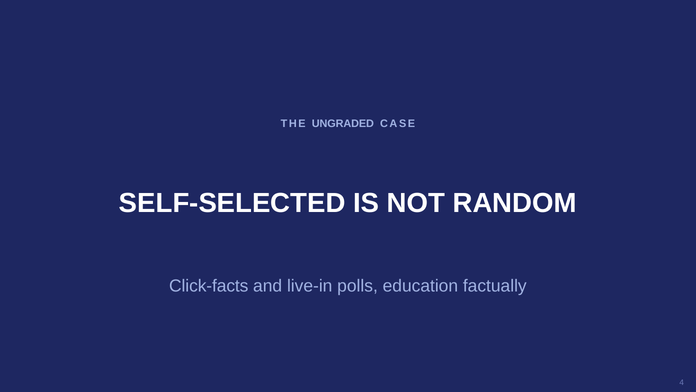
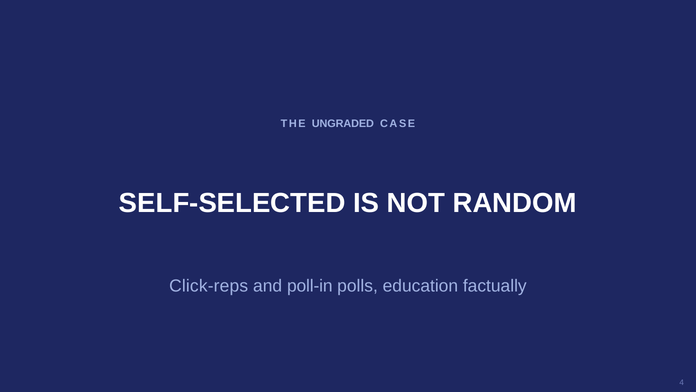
Click-facts: Click-facts -> Click-reps (209, 286)
live-in: live-in -> poll-in (310, 286)
